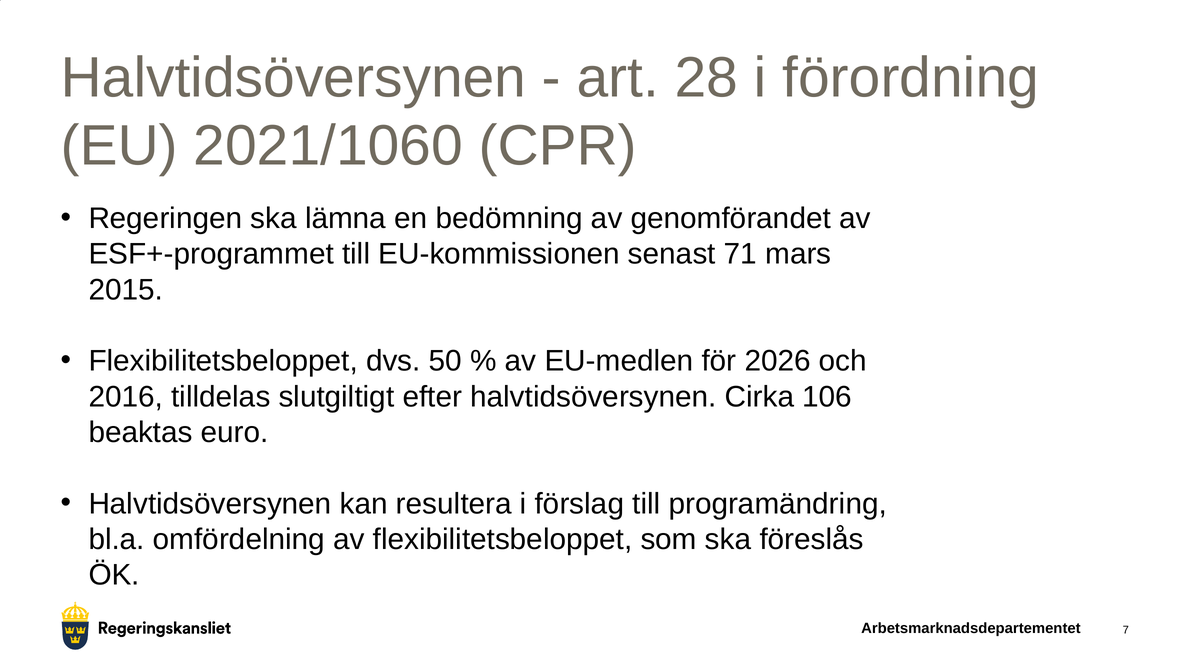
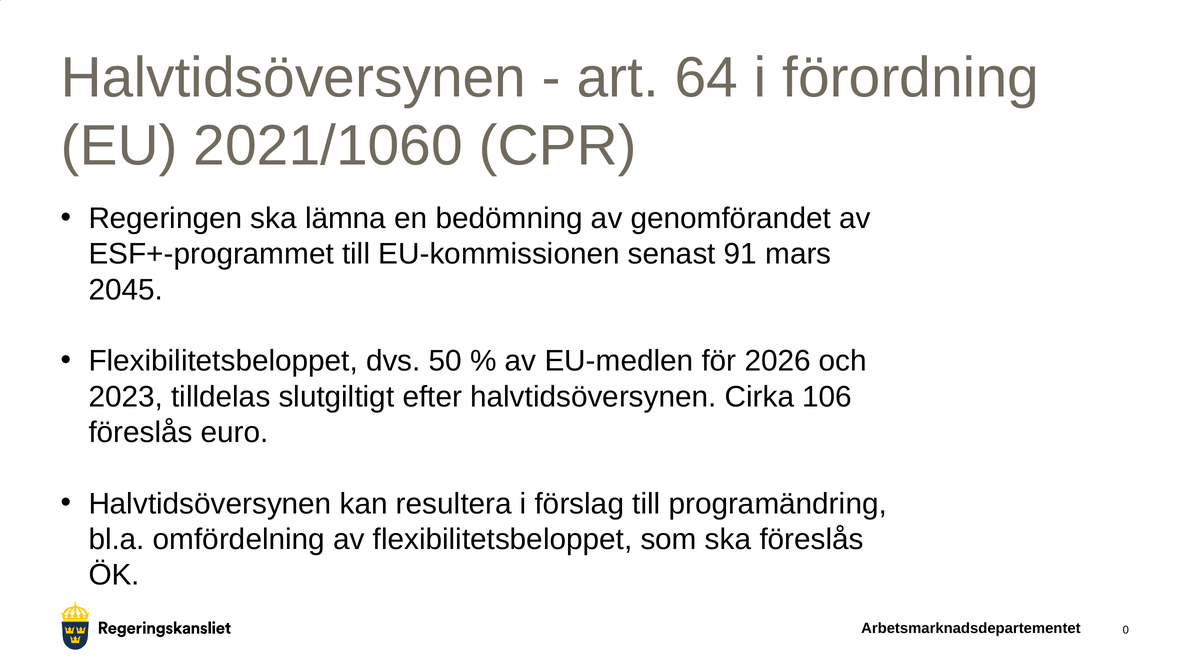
28: 28 -> 64 (706, 78)
71: 71 -> 91 (740, 254)
2015: 2015 -> 2045 (126, 290)
2016: 2016 -> 2023 (126, 397)
beaktas: beaktas -> föreslås (141, 433)
7: 7 -> 0 (1126, 630)
